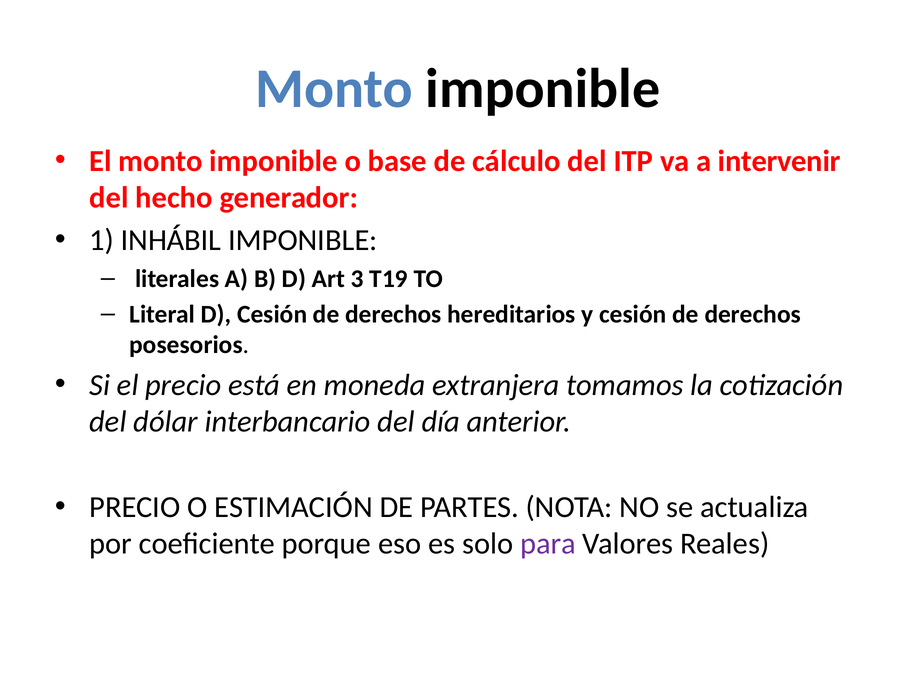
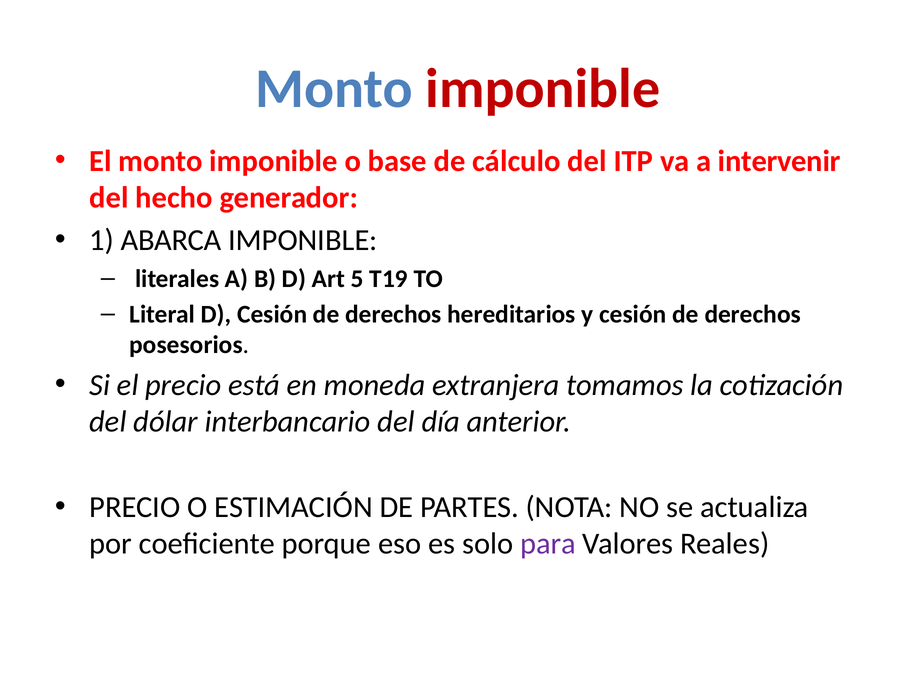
imponible colour: black -> red (543, 89)
INHÁBIL: INHÁBIL -> ABARCA (171, 240)
3: 3 -> 5 (357, 279)
